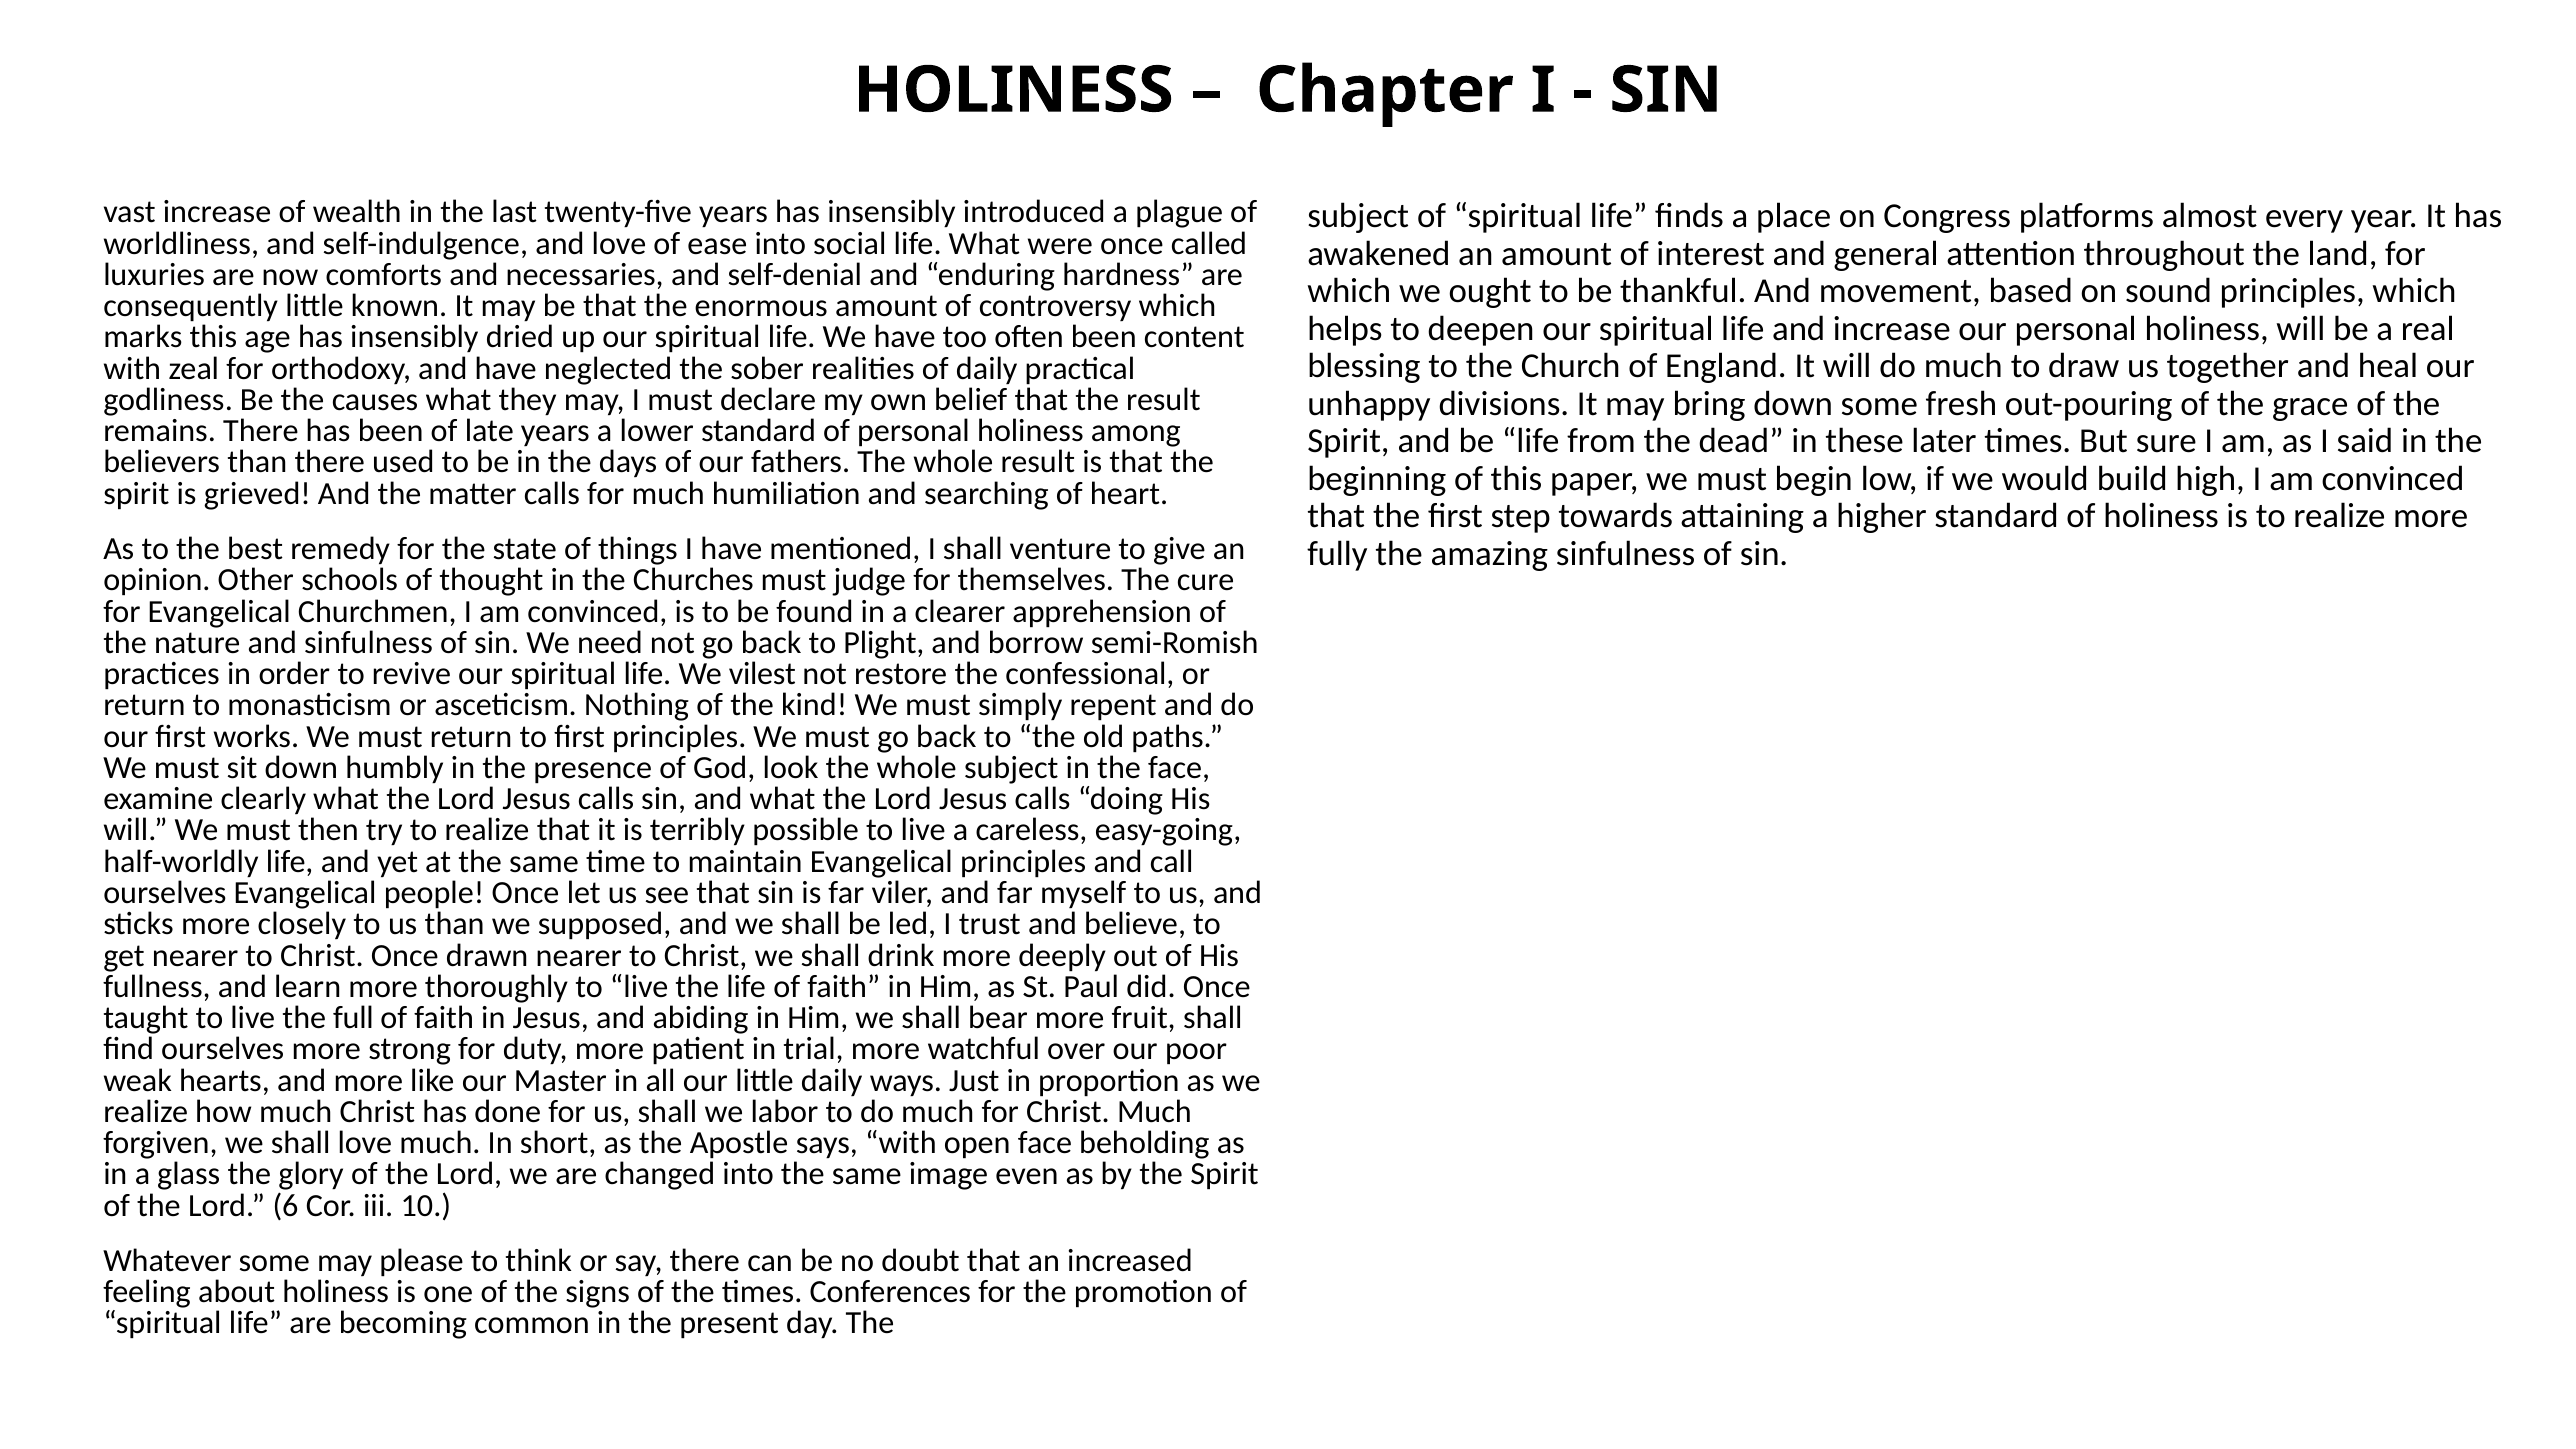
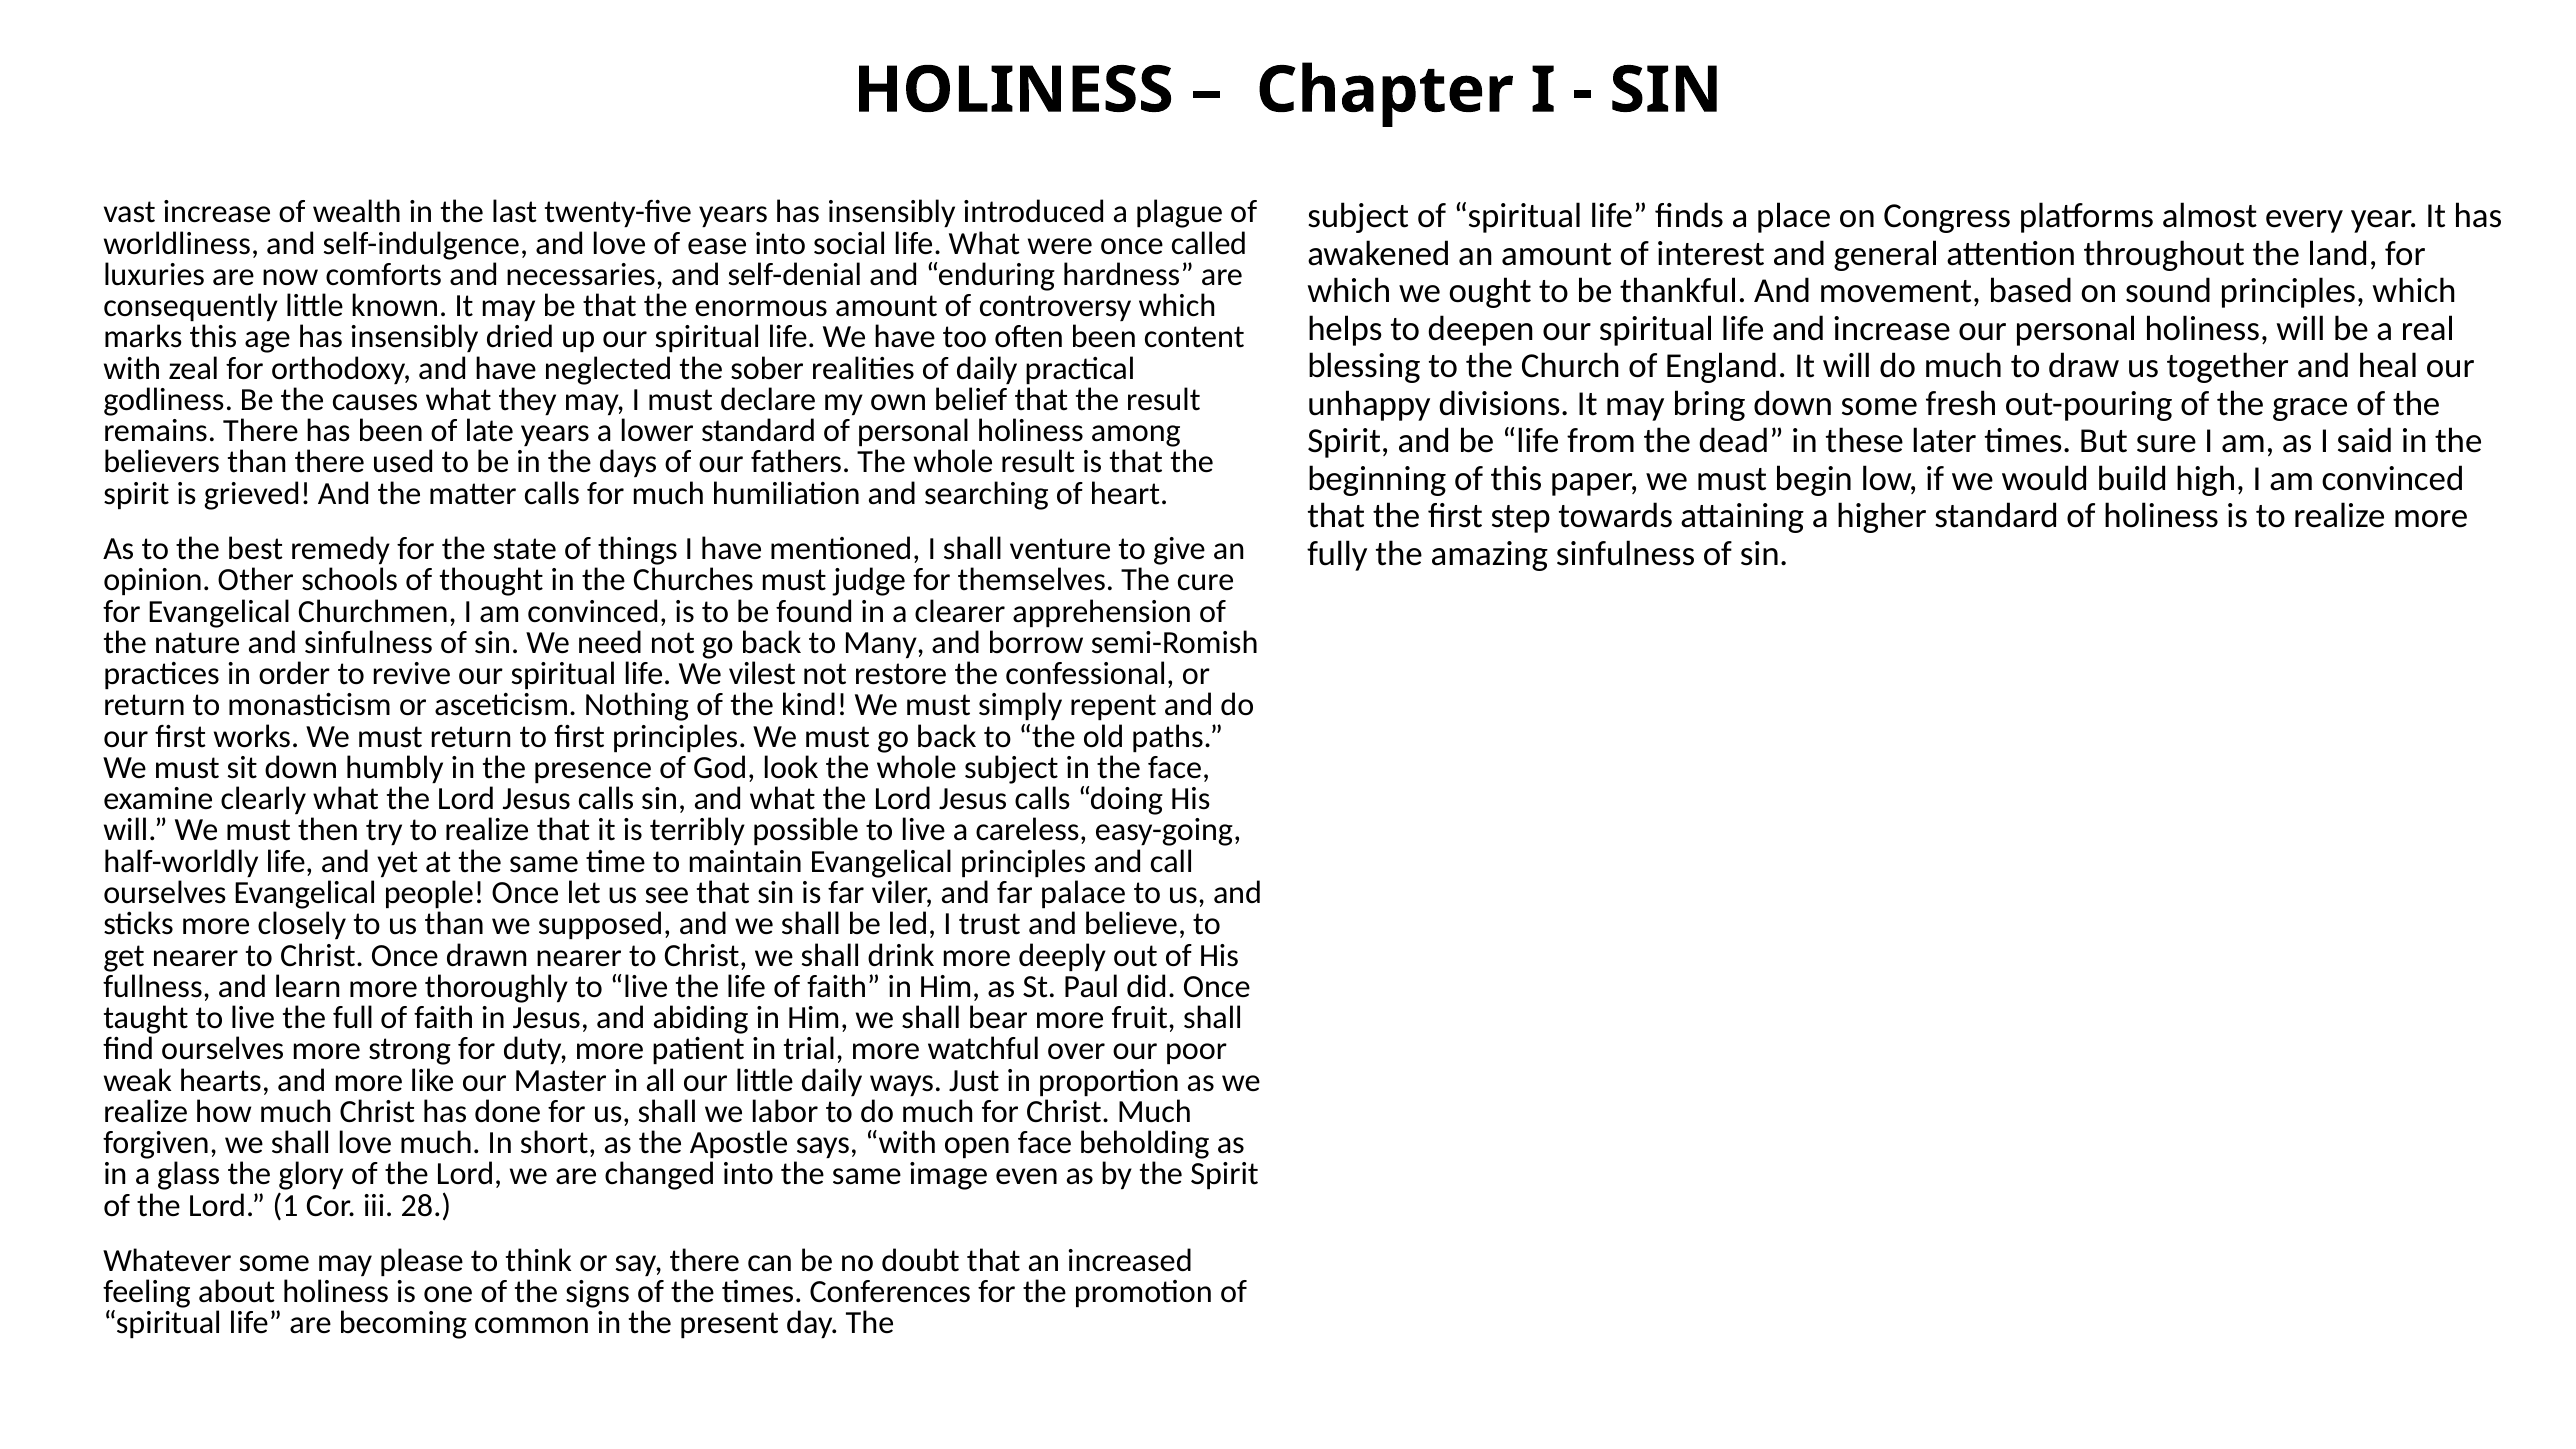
Plight: Plight -> Many (884, 643)
myself: myself -> palace (1083, 893)
6: 6 -> 1 (285, 1205)
10: 10 -> 28 (426, 1205)
